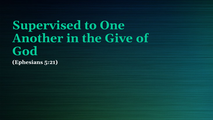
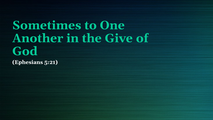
Supervised: Supervised -> Sometimes (47, 25)
